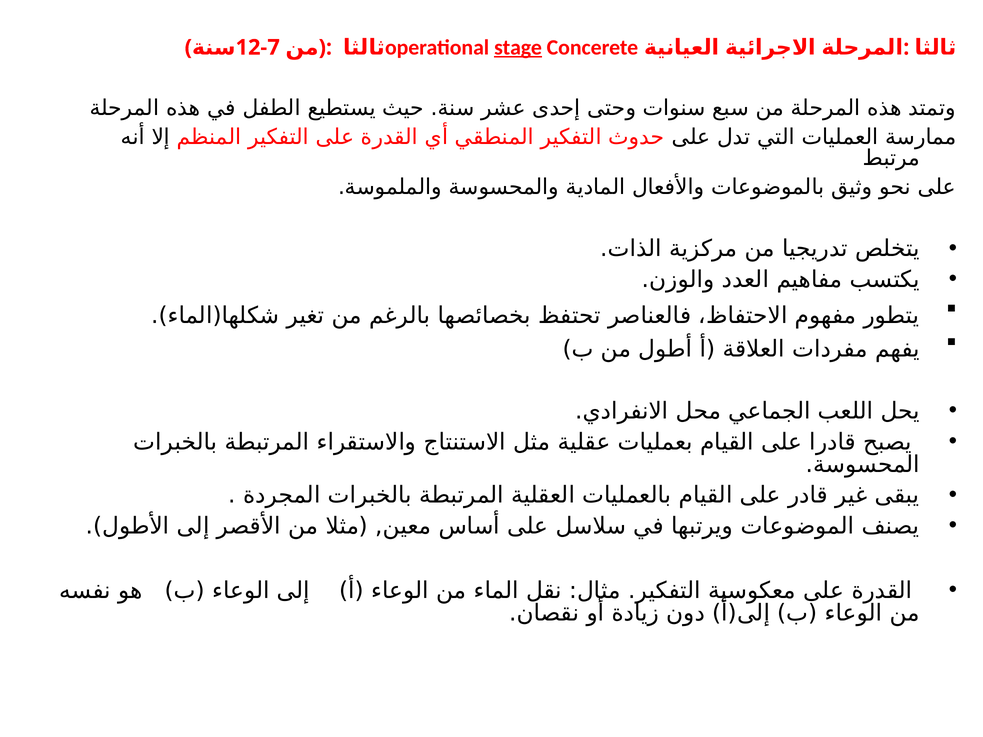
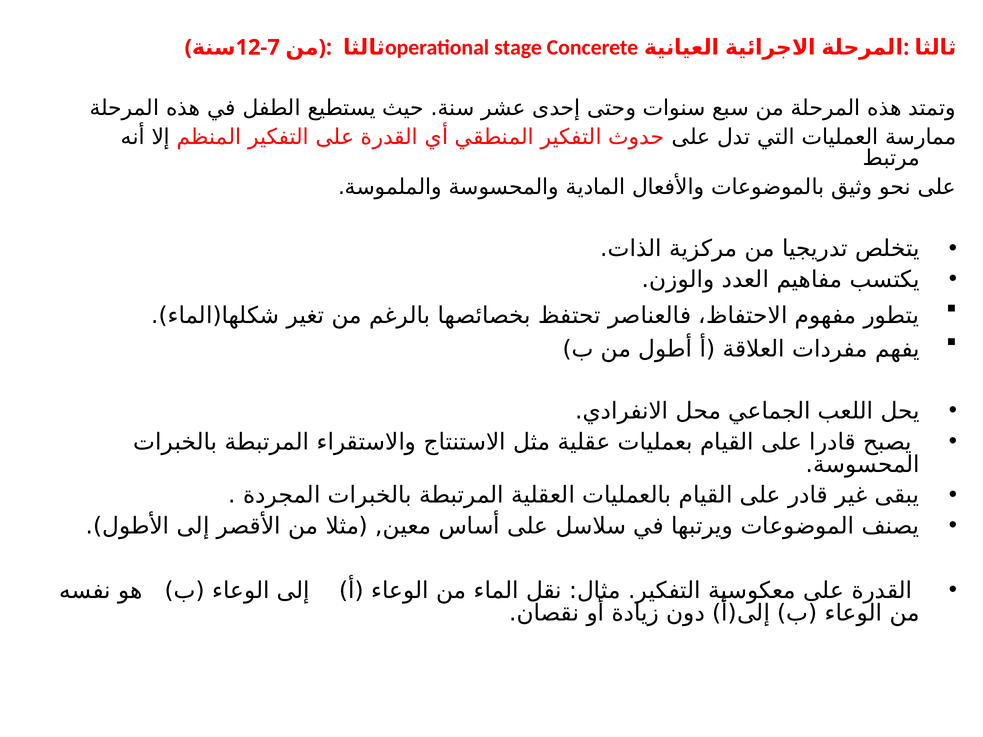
stage underline: present -> none (518, 47)
